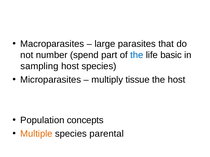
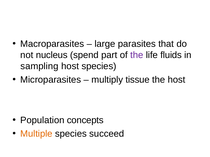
number: number -> nucleus (52, 55)
the colour: blue -> purple (137, 55)
basic: basic -> fluids (171, 55)
parental: parental -> succeed (107, 134)
